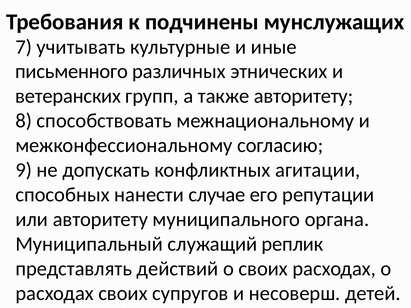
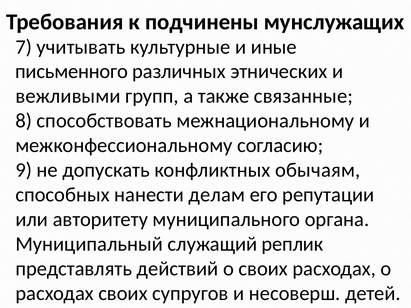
ветеранских: ветеранских -> вежливыми (68, 96)
также авторитету: авторитету -> связанные (303, 96)
агитации: агитации -> обычаям (318, 170)
случае: случае -> делам (217, 195)
